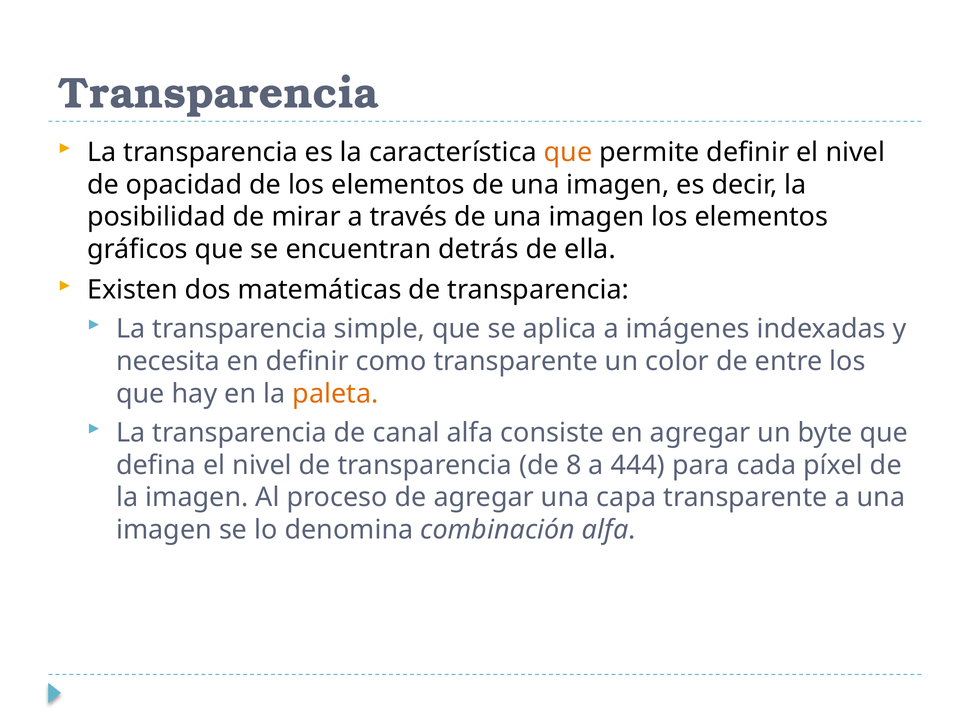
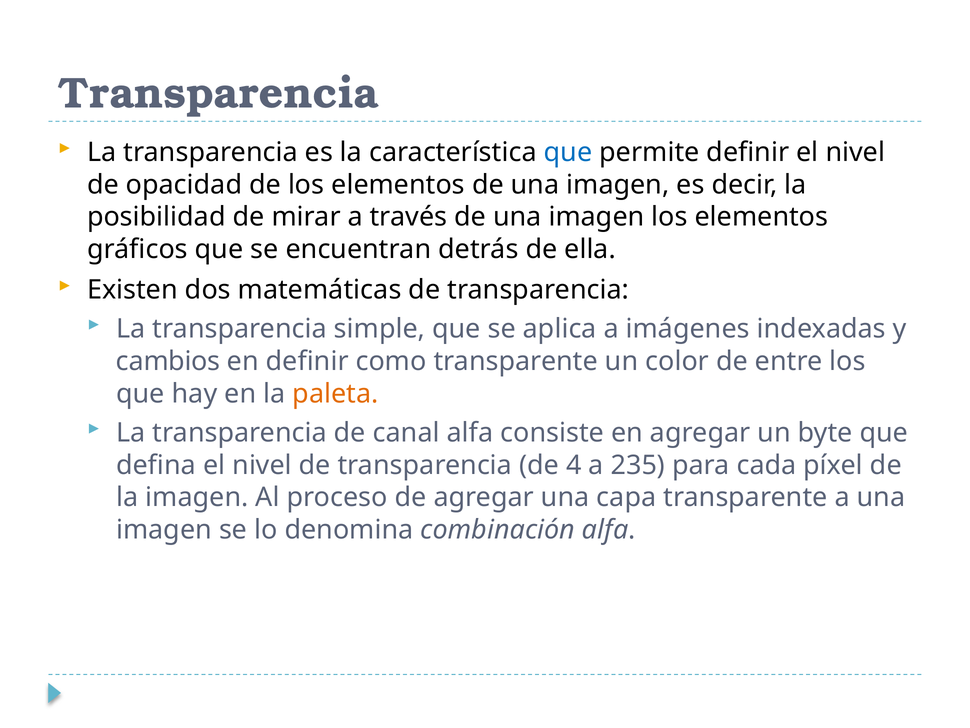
que colour: orange -> blue (568, 152)
necesita: necesita -> cambios (168, 361)
8: 8 -> 4 (574, 465)
444: 444 -> 235 (638, 465)
